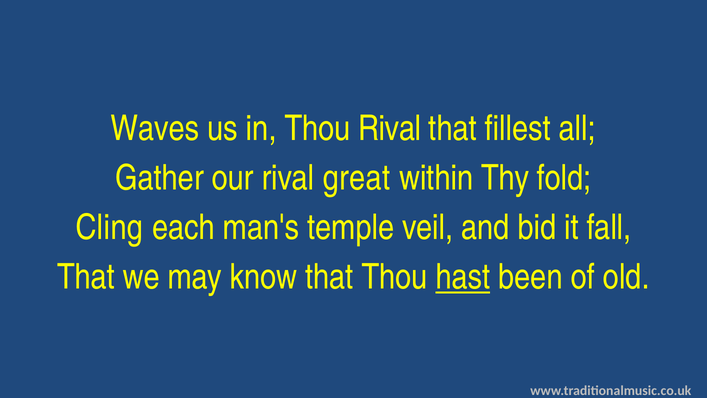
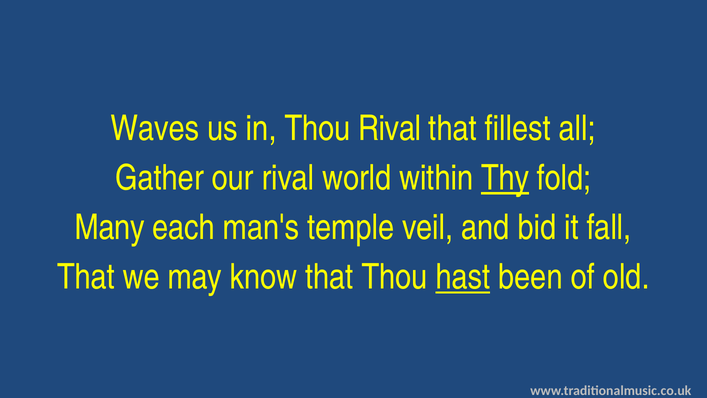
great: great -> world (357, 178)
Thy underline: none -> present (505, 178)
Cling: Cling -> Many (110, 227)
